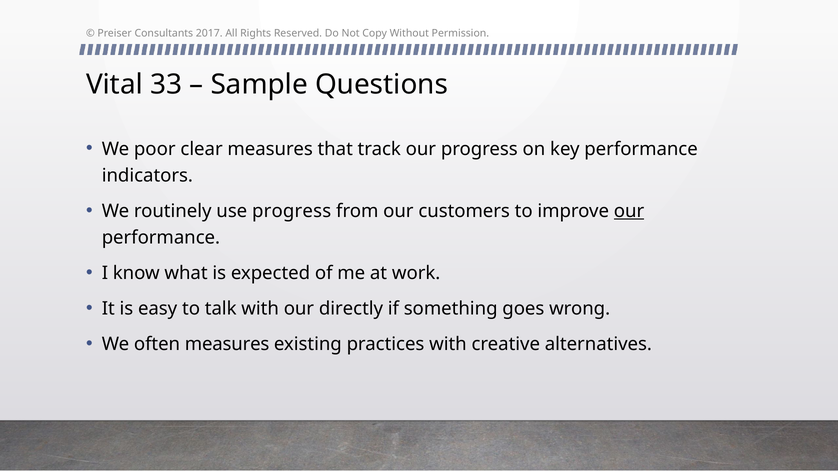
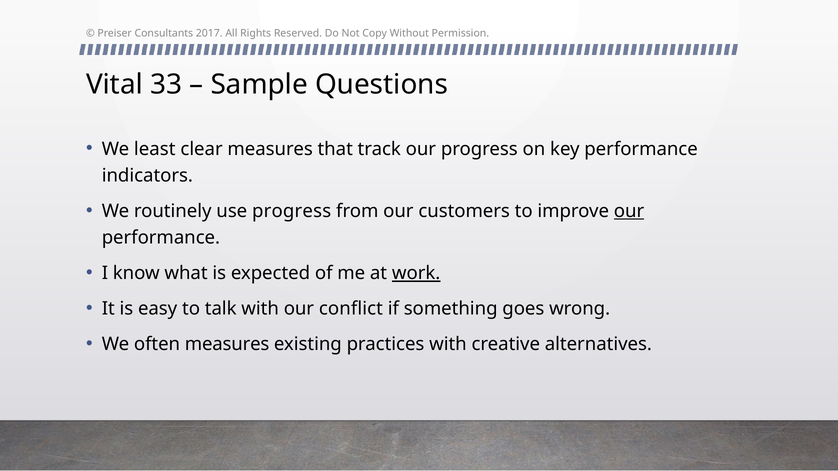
poor: poor -> least (155, 149)
work underline: none -> present (416, 274)
directly: directly -> conflict (351, 309)
